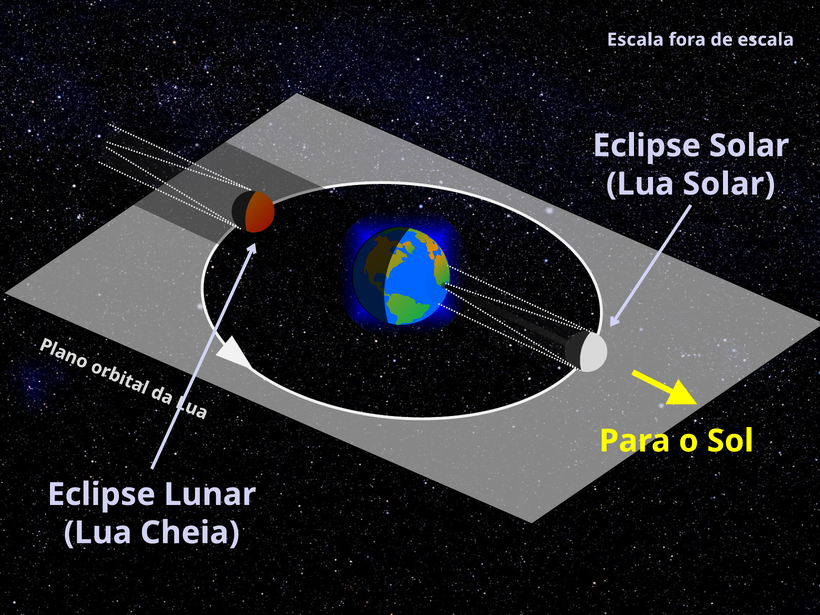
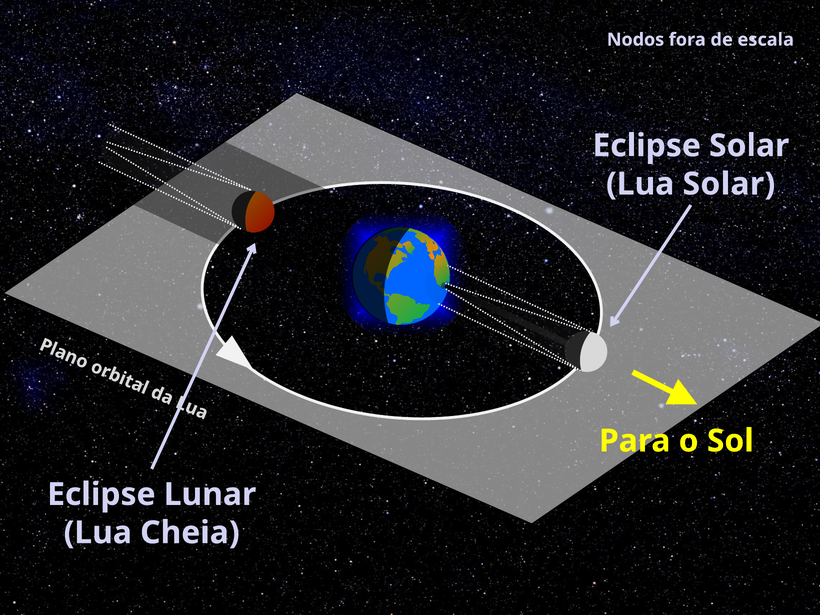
Escala: Escala -> Nodos (636, 40)
